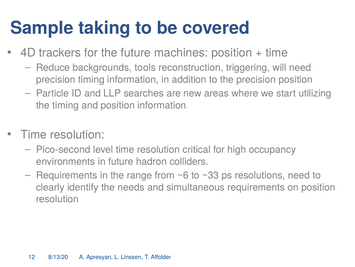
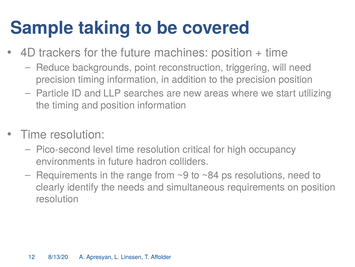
tools: tools -> point (145, 67)
~6: ~6 -> ~9 (183, 175)
~33: ~33 -> ~84 (211, 175)
